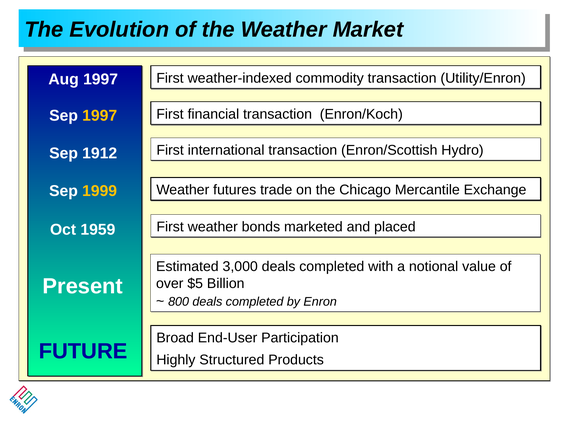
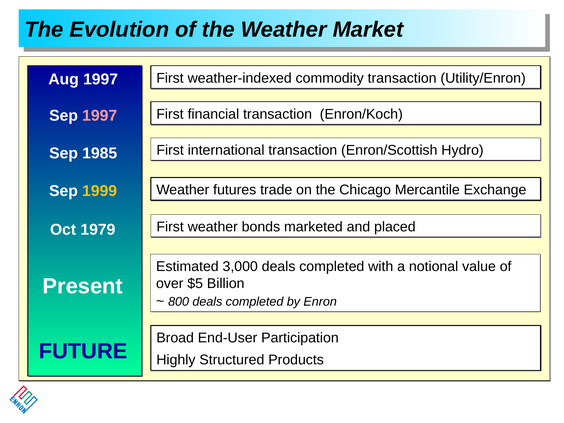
1997 colour: yellow -> pink (100, 116)
1912: 1912 -> 1985 (100, 153)
1959: 1959 -> 1979 (98, 230)
